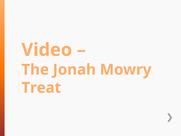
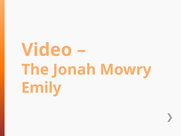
Treat: Treat -> Emily (41, 88)
